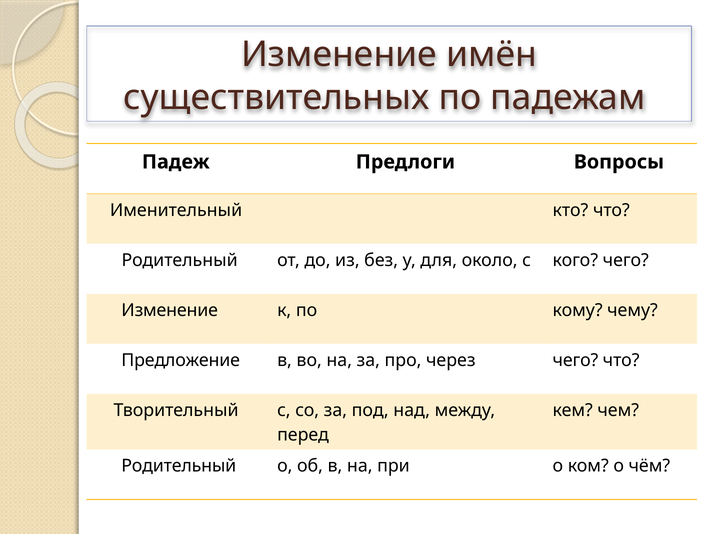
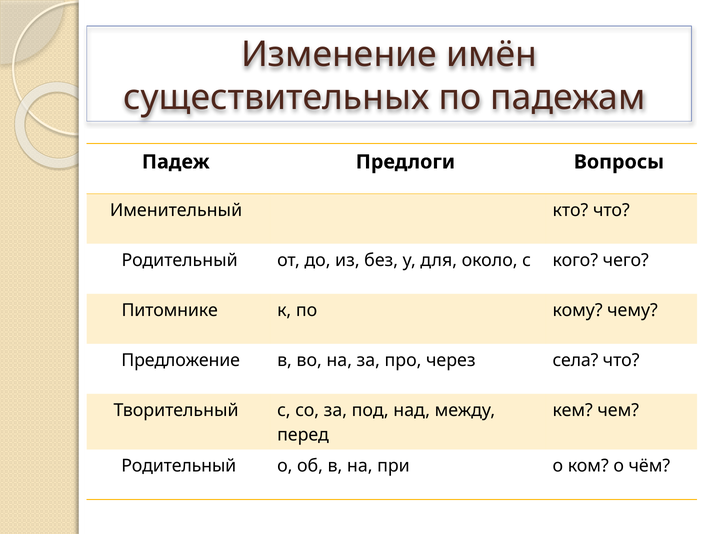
Изменение: Изменение -> Питомнике (170, 310)
через чего: чего -> села (575, 360)
